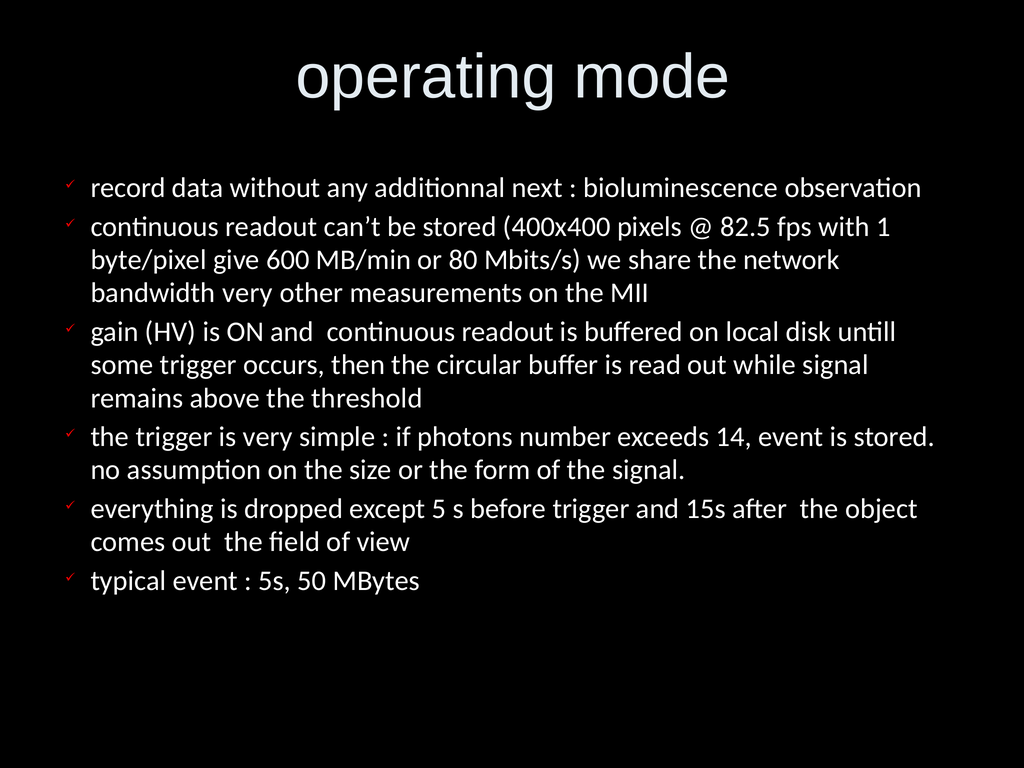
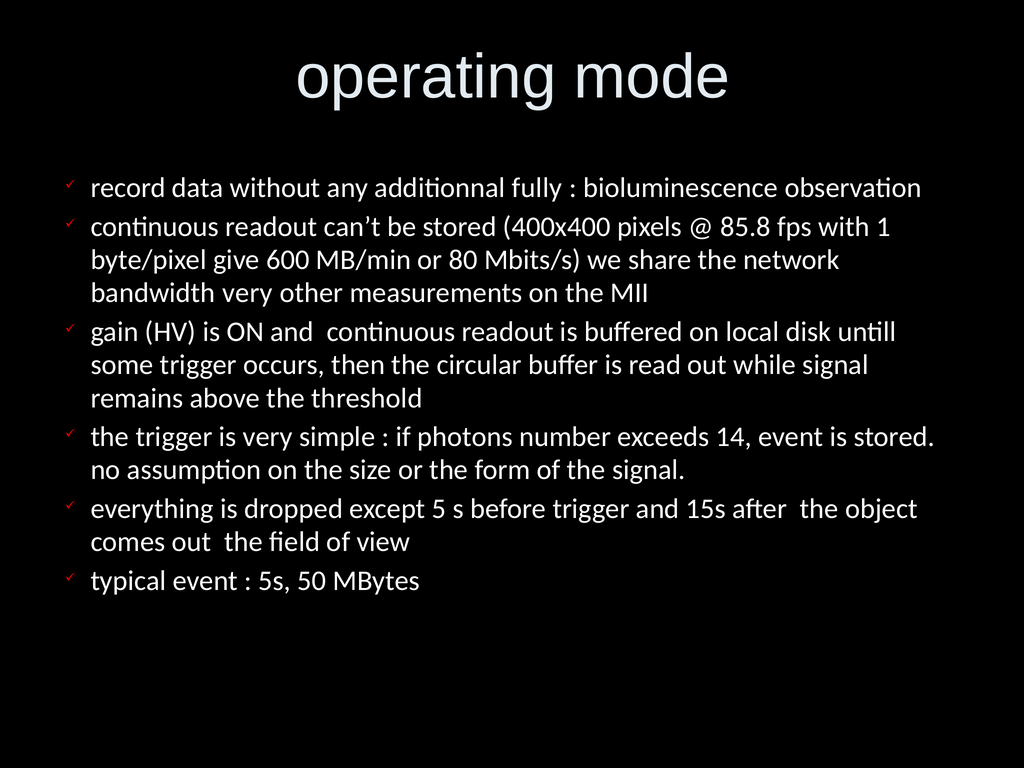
next: next -> fully (537, 188)
82.5: 82.5 -> 85.8 (746, 227)
